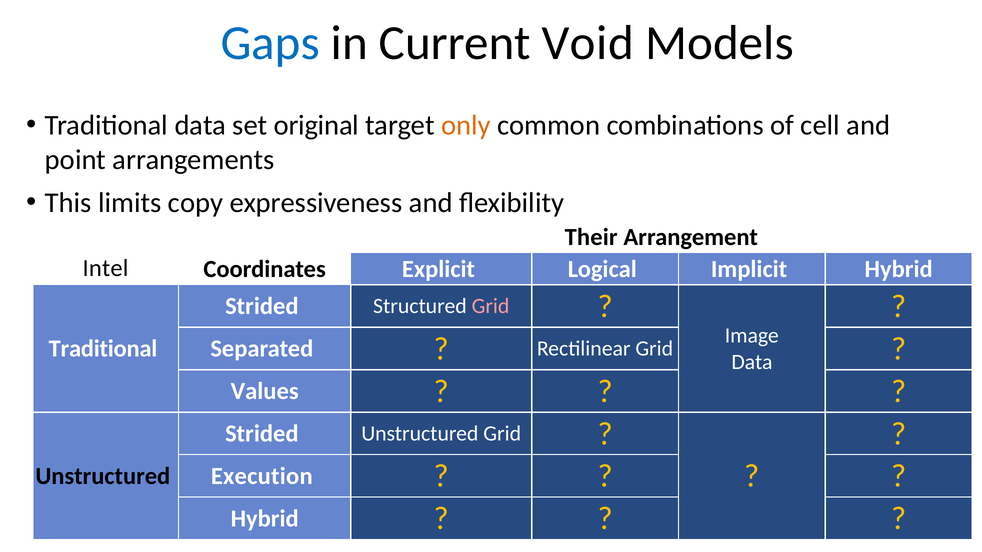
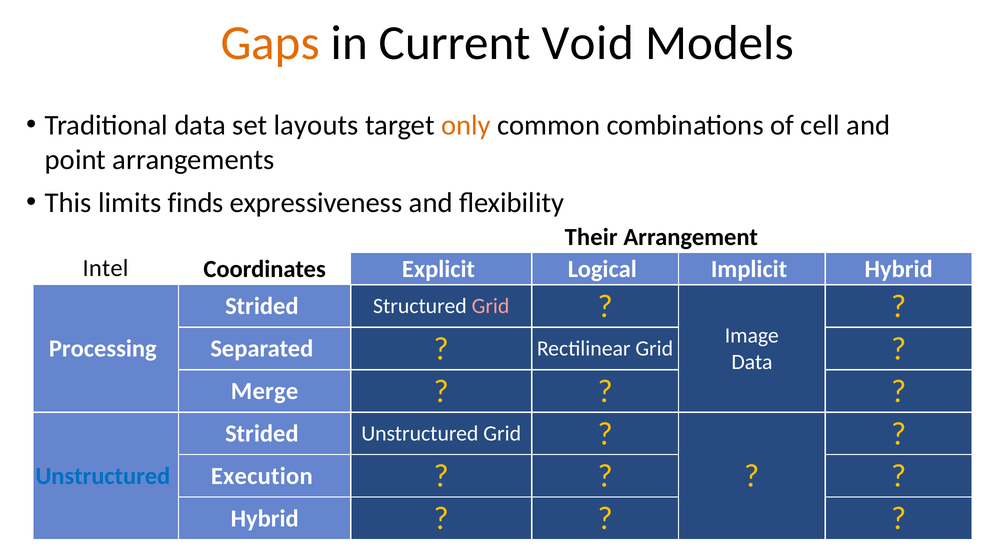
Gaps colour: blue -> orange (270, 43)
original: original -> layouts (316, 125)
copy: copy -> finds (196, 203)
Traditional: Traditional -> Processing (103, 349)
Values: Values -> Merge (265, 392)
Unstructured colour: black -> blue (103, 477)
